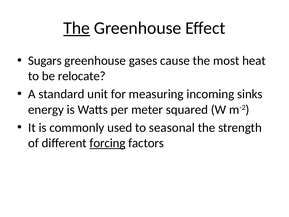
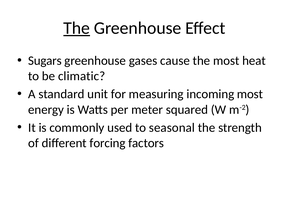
relocate: relocate -> climatic (82, 76)
incoming sinks: sinks -> most (250, 94)
forcing underline: present -> none (108, 143)
